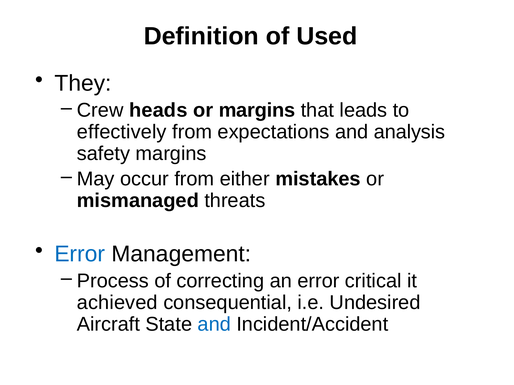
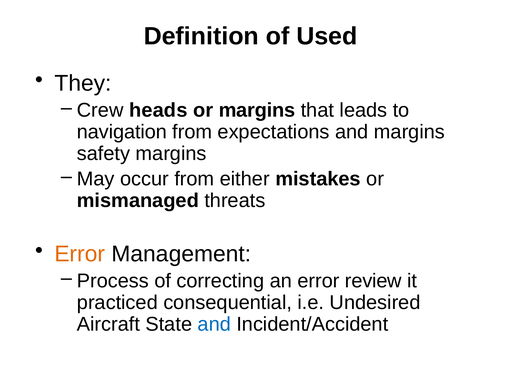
effectively: effectively -> navigation (122, 132)
and analysis: analysis -> margins (409, 132)
Error colour: blue -> orange (80, 254)
critical: critical -> review (373, 281)
achieved: achieved -> practiced (117, 303)
